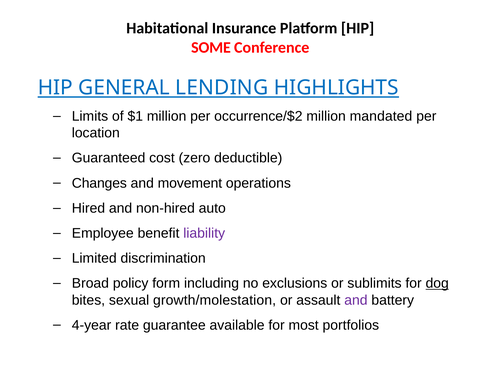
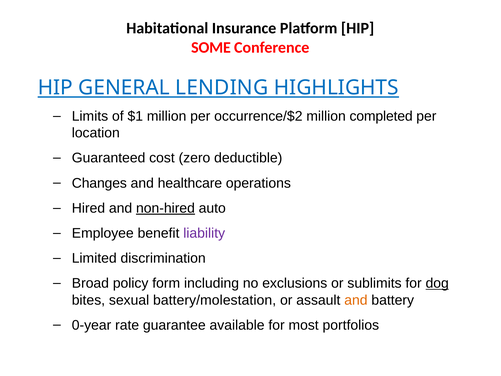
mandated: mandated -> completed (381, 116)
movement: movement -> healthcare (190, 183)
non-hired underline: none -> present (165, 208)
growth/molestation: growth/molestation -> battery/molestation (215, 300)
and colour: purple -> orange (356, 300)
4-year: 4-year -> 0-year (92, 325)
